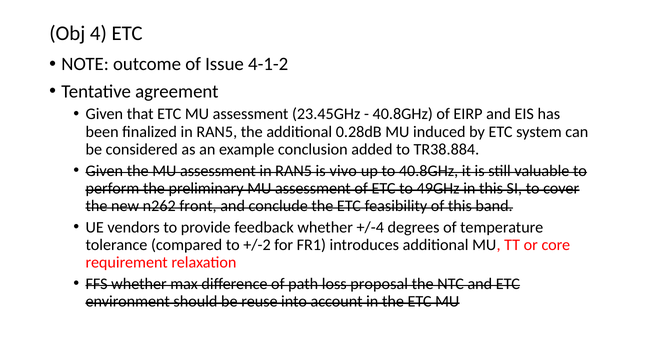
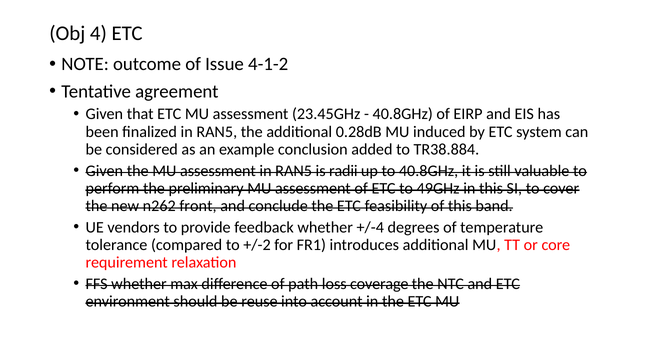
vivo: vivo -> radii (343, 171)
proposal: proposal -> coverage (379, 284)
